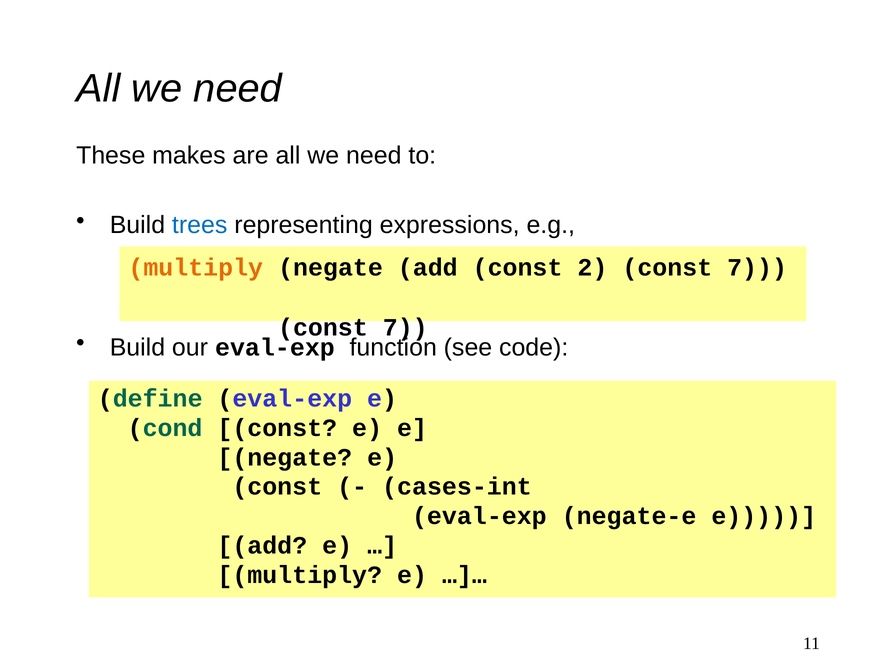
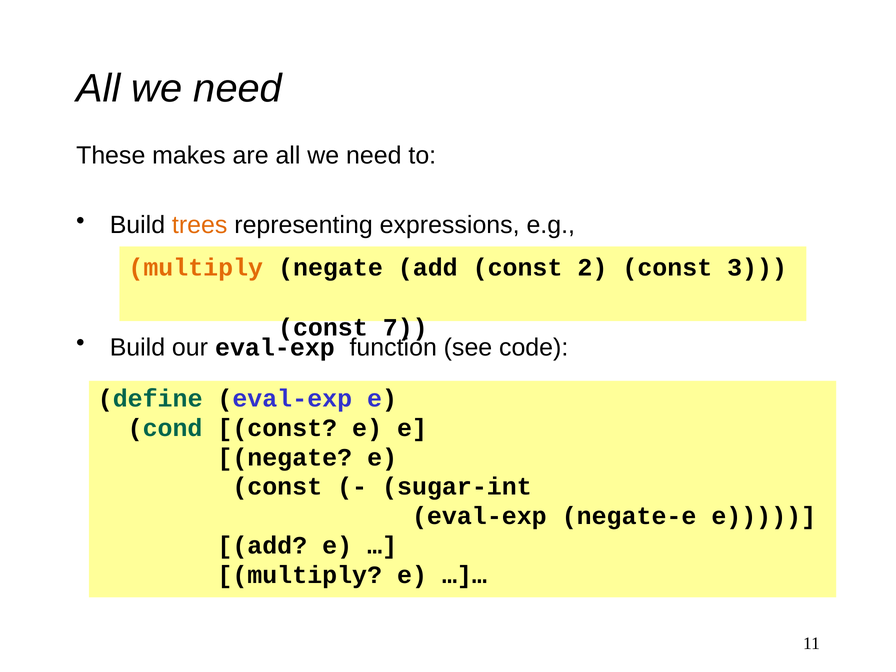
trees colour: blue -> orange (200, 225)
2 const 7: 7 -> 3 (757, 268)
cases-int: cases-int -> sugar-int (457, 487)
